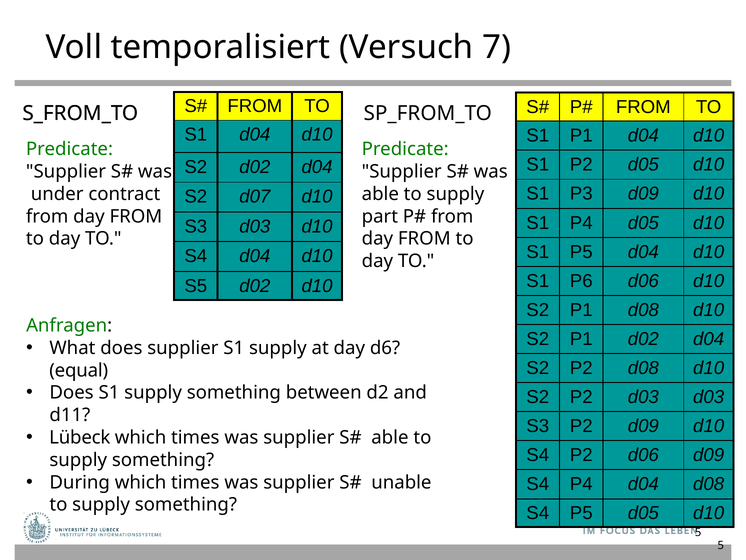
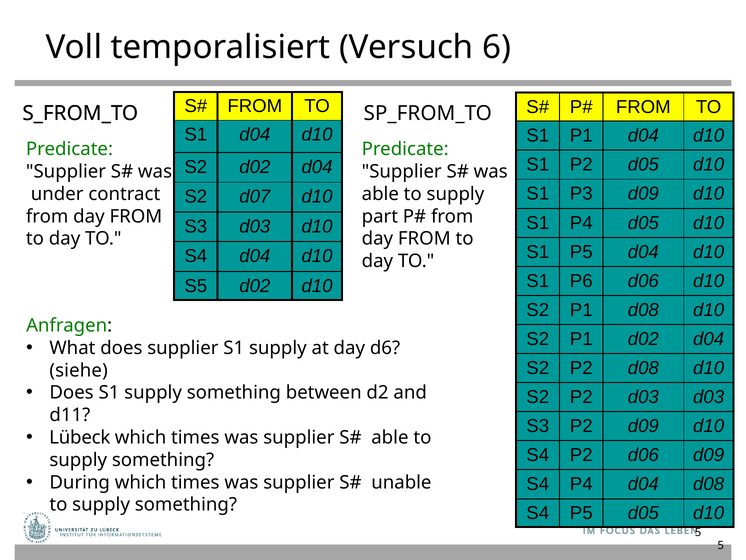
7: 7 -> 6 (497, 47)
equal: equal -> siehe (79, 370)
